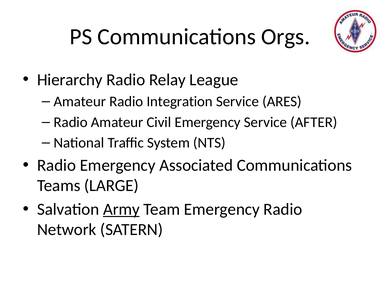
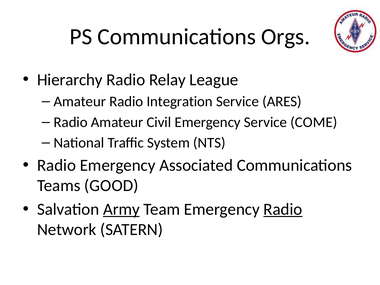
AFTER: AFTER -> COME (314, 122)
LARGE: LARGE -> GOOD (111, 186)
Radio underline: none -> present (283, 209)
